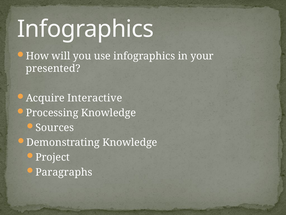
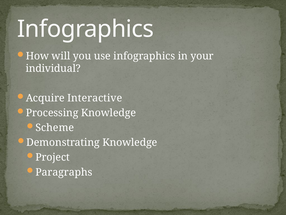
presented: presented -> individual (53, 68)
Sources: Sources -> Scheme (55, 127)
